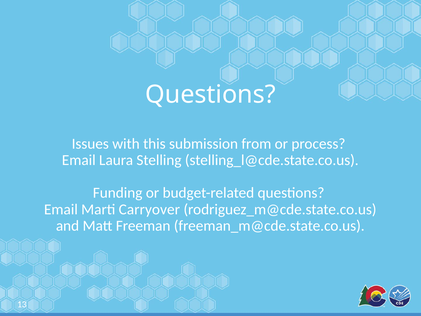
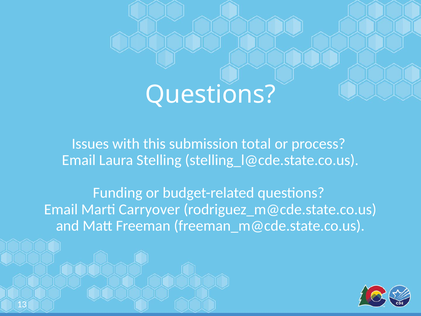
from: from -> total (256, 144)
